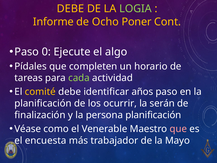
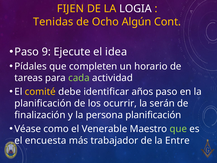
DEBE: DEBE -> FIJEN (70, 9)
LOGIA colour: light green -> white (135, 9)
Informe: Informe -> Tenidas (53, 22)
Poner: Poner -> Algún (137, 22)
0: 0 -> 9 (46, 52)
algo: algo -> idea (116, 52)
que colour: pink -> light green (178, 129)
Mayo: Mayo -> Entre (177, 140)
